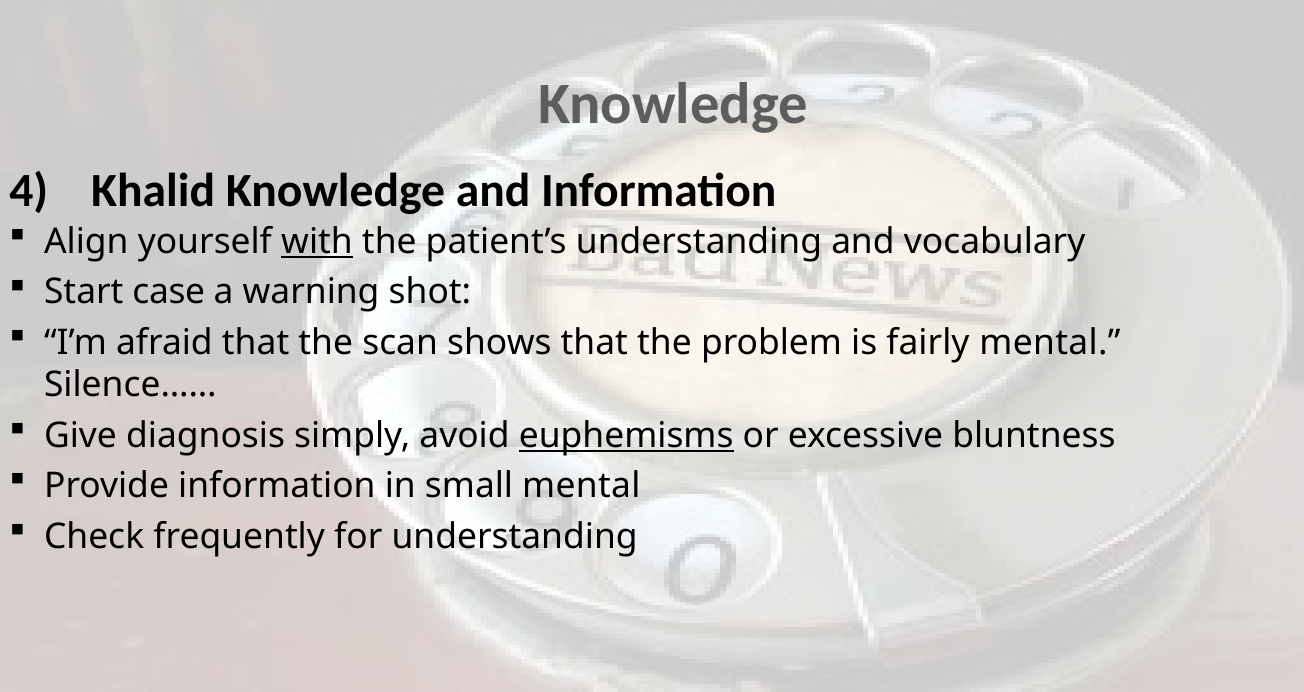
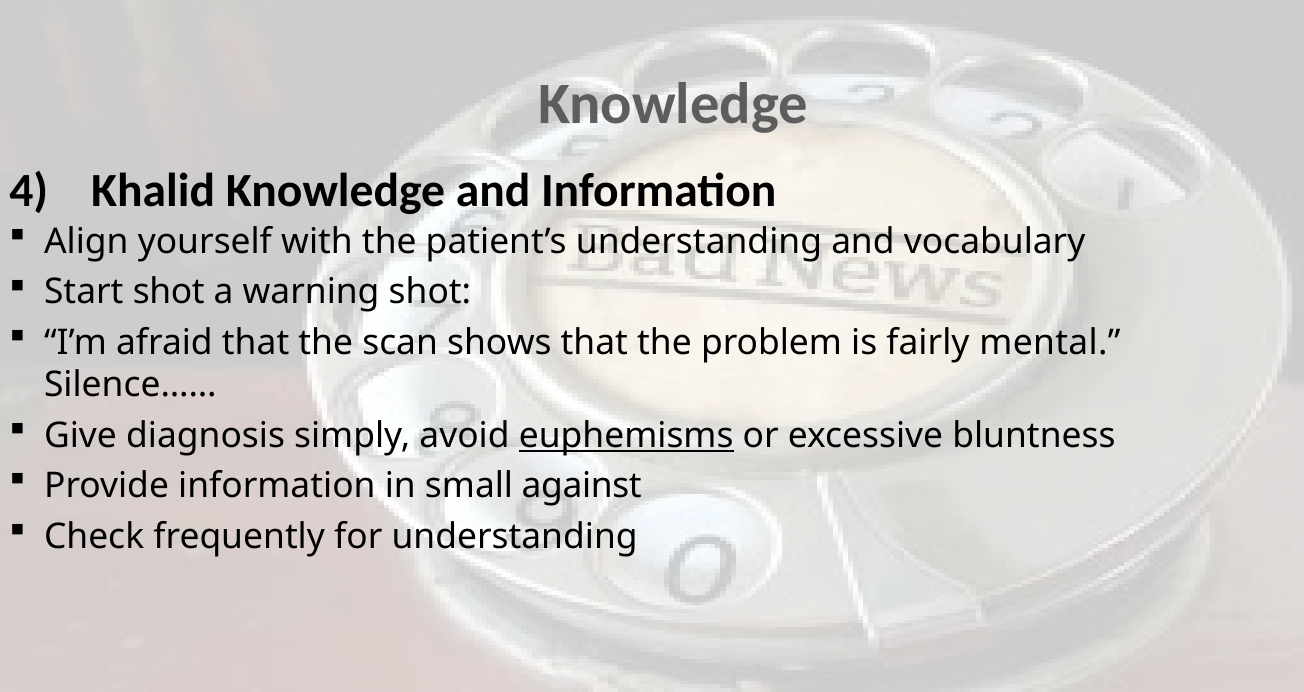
with underline: present -> none (317, 242)
Start case: case -> shot (169, 292)
small mental: mental -> against (582, 486)
